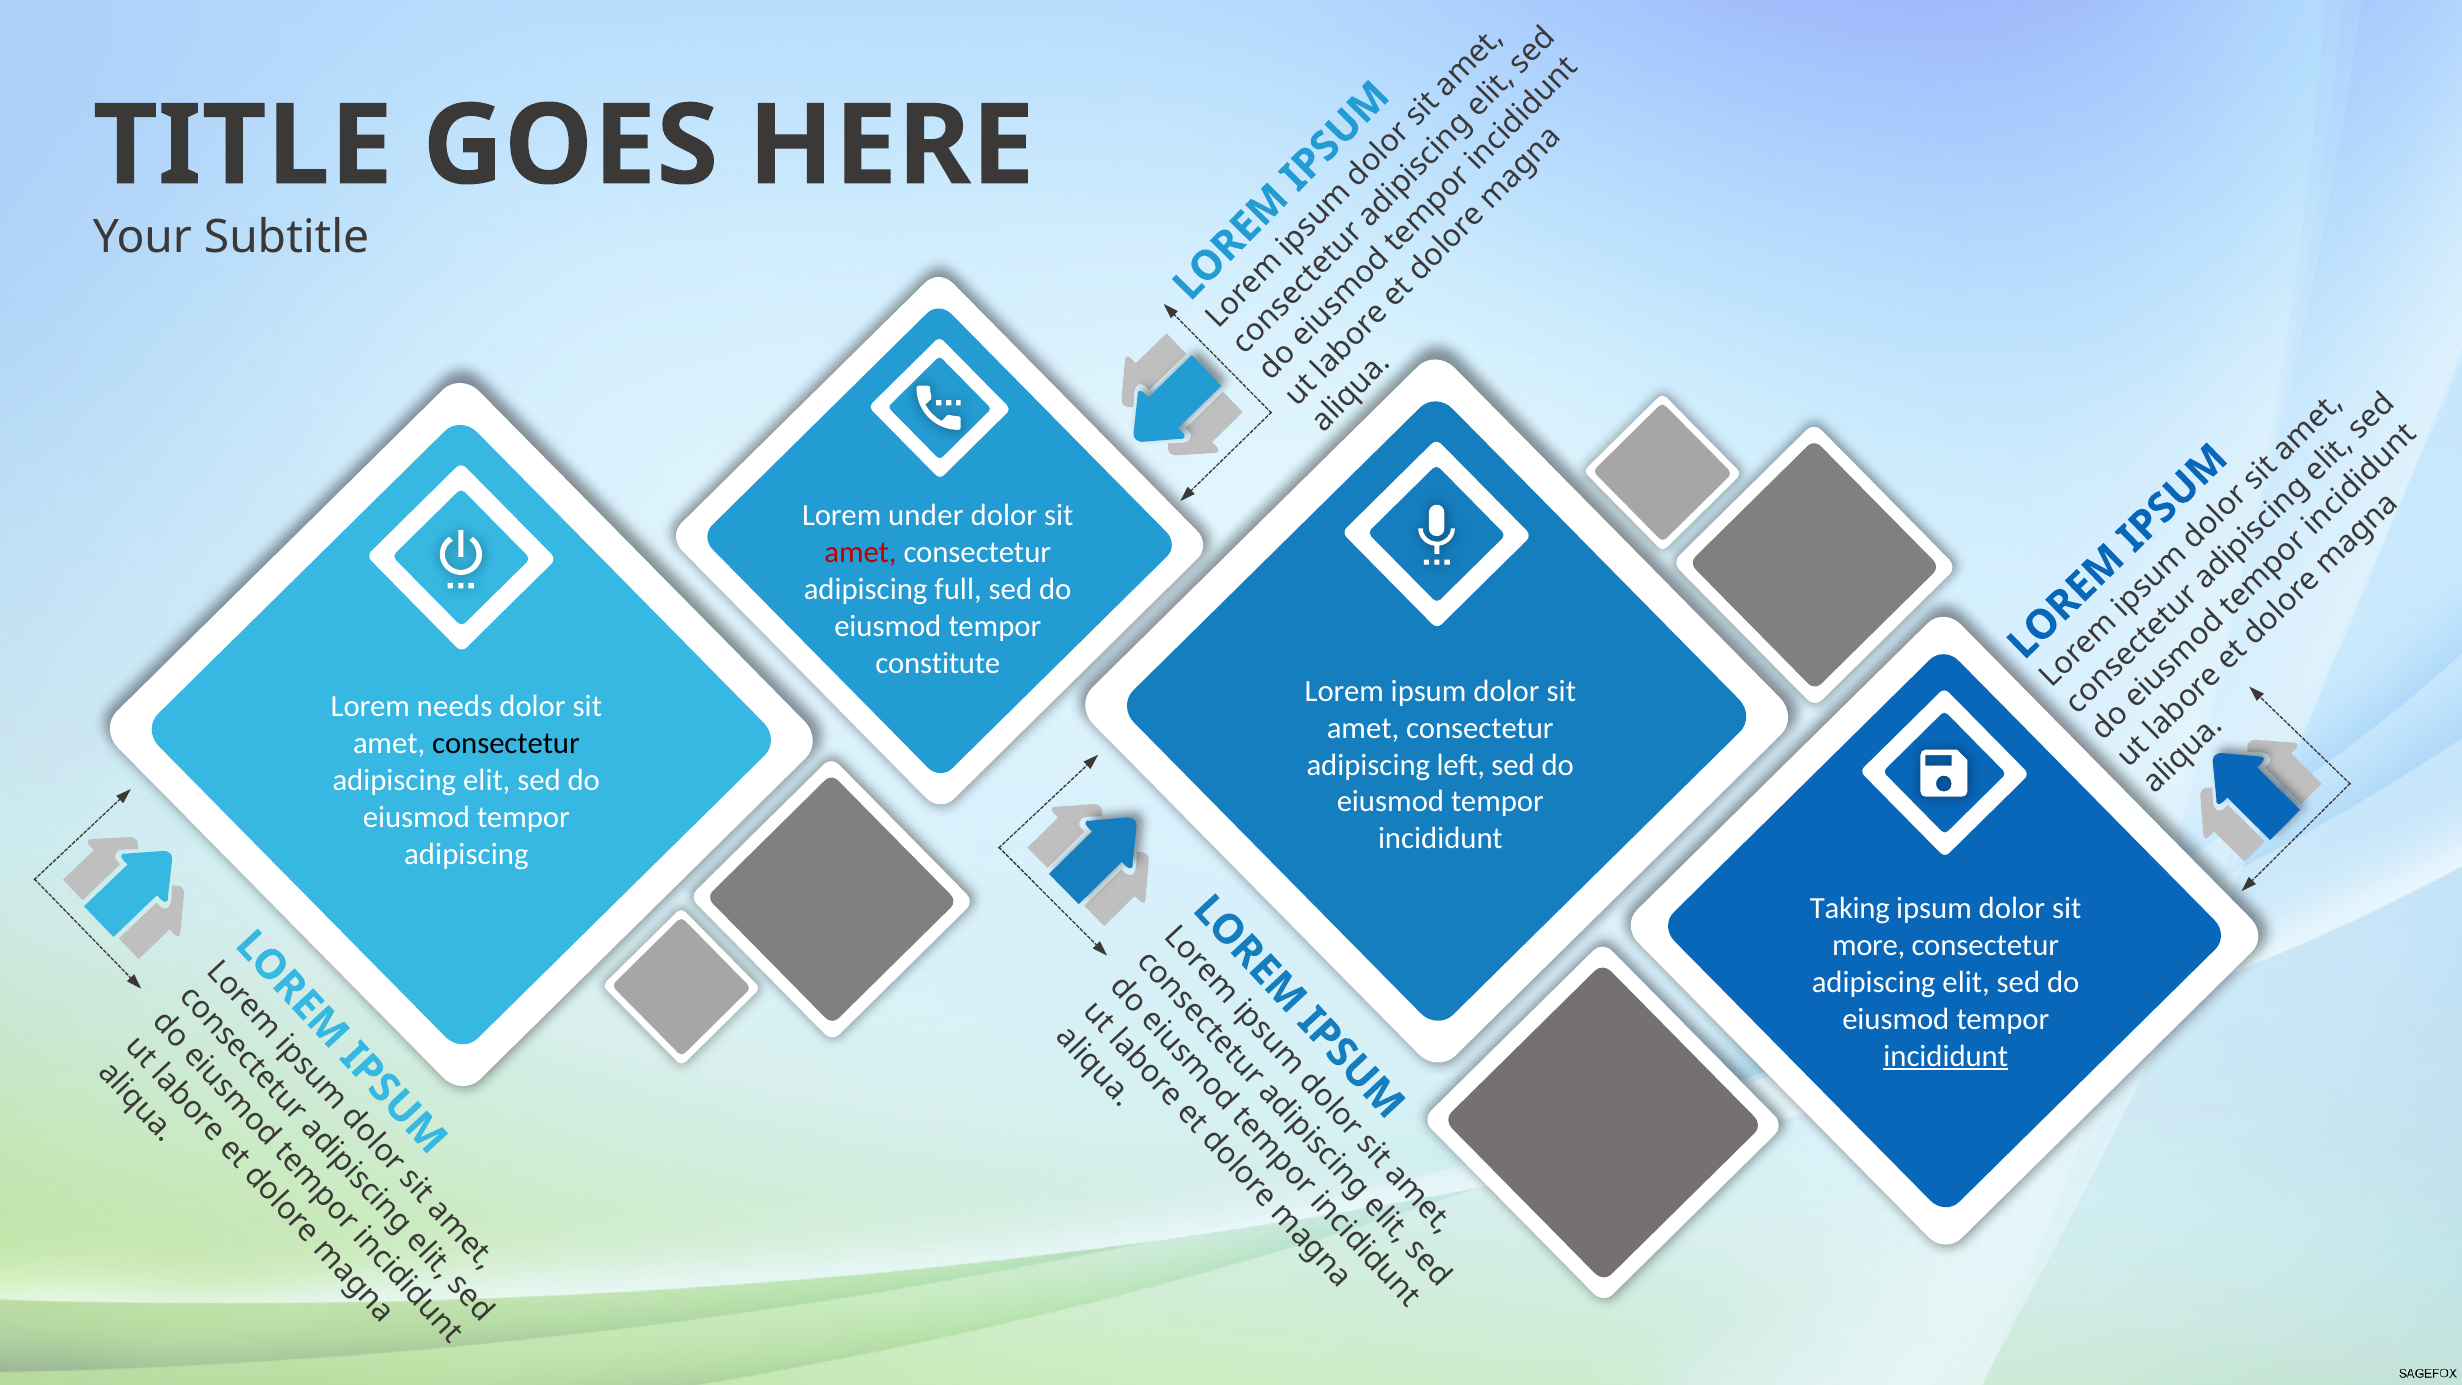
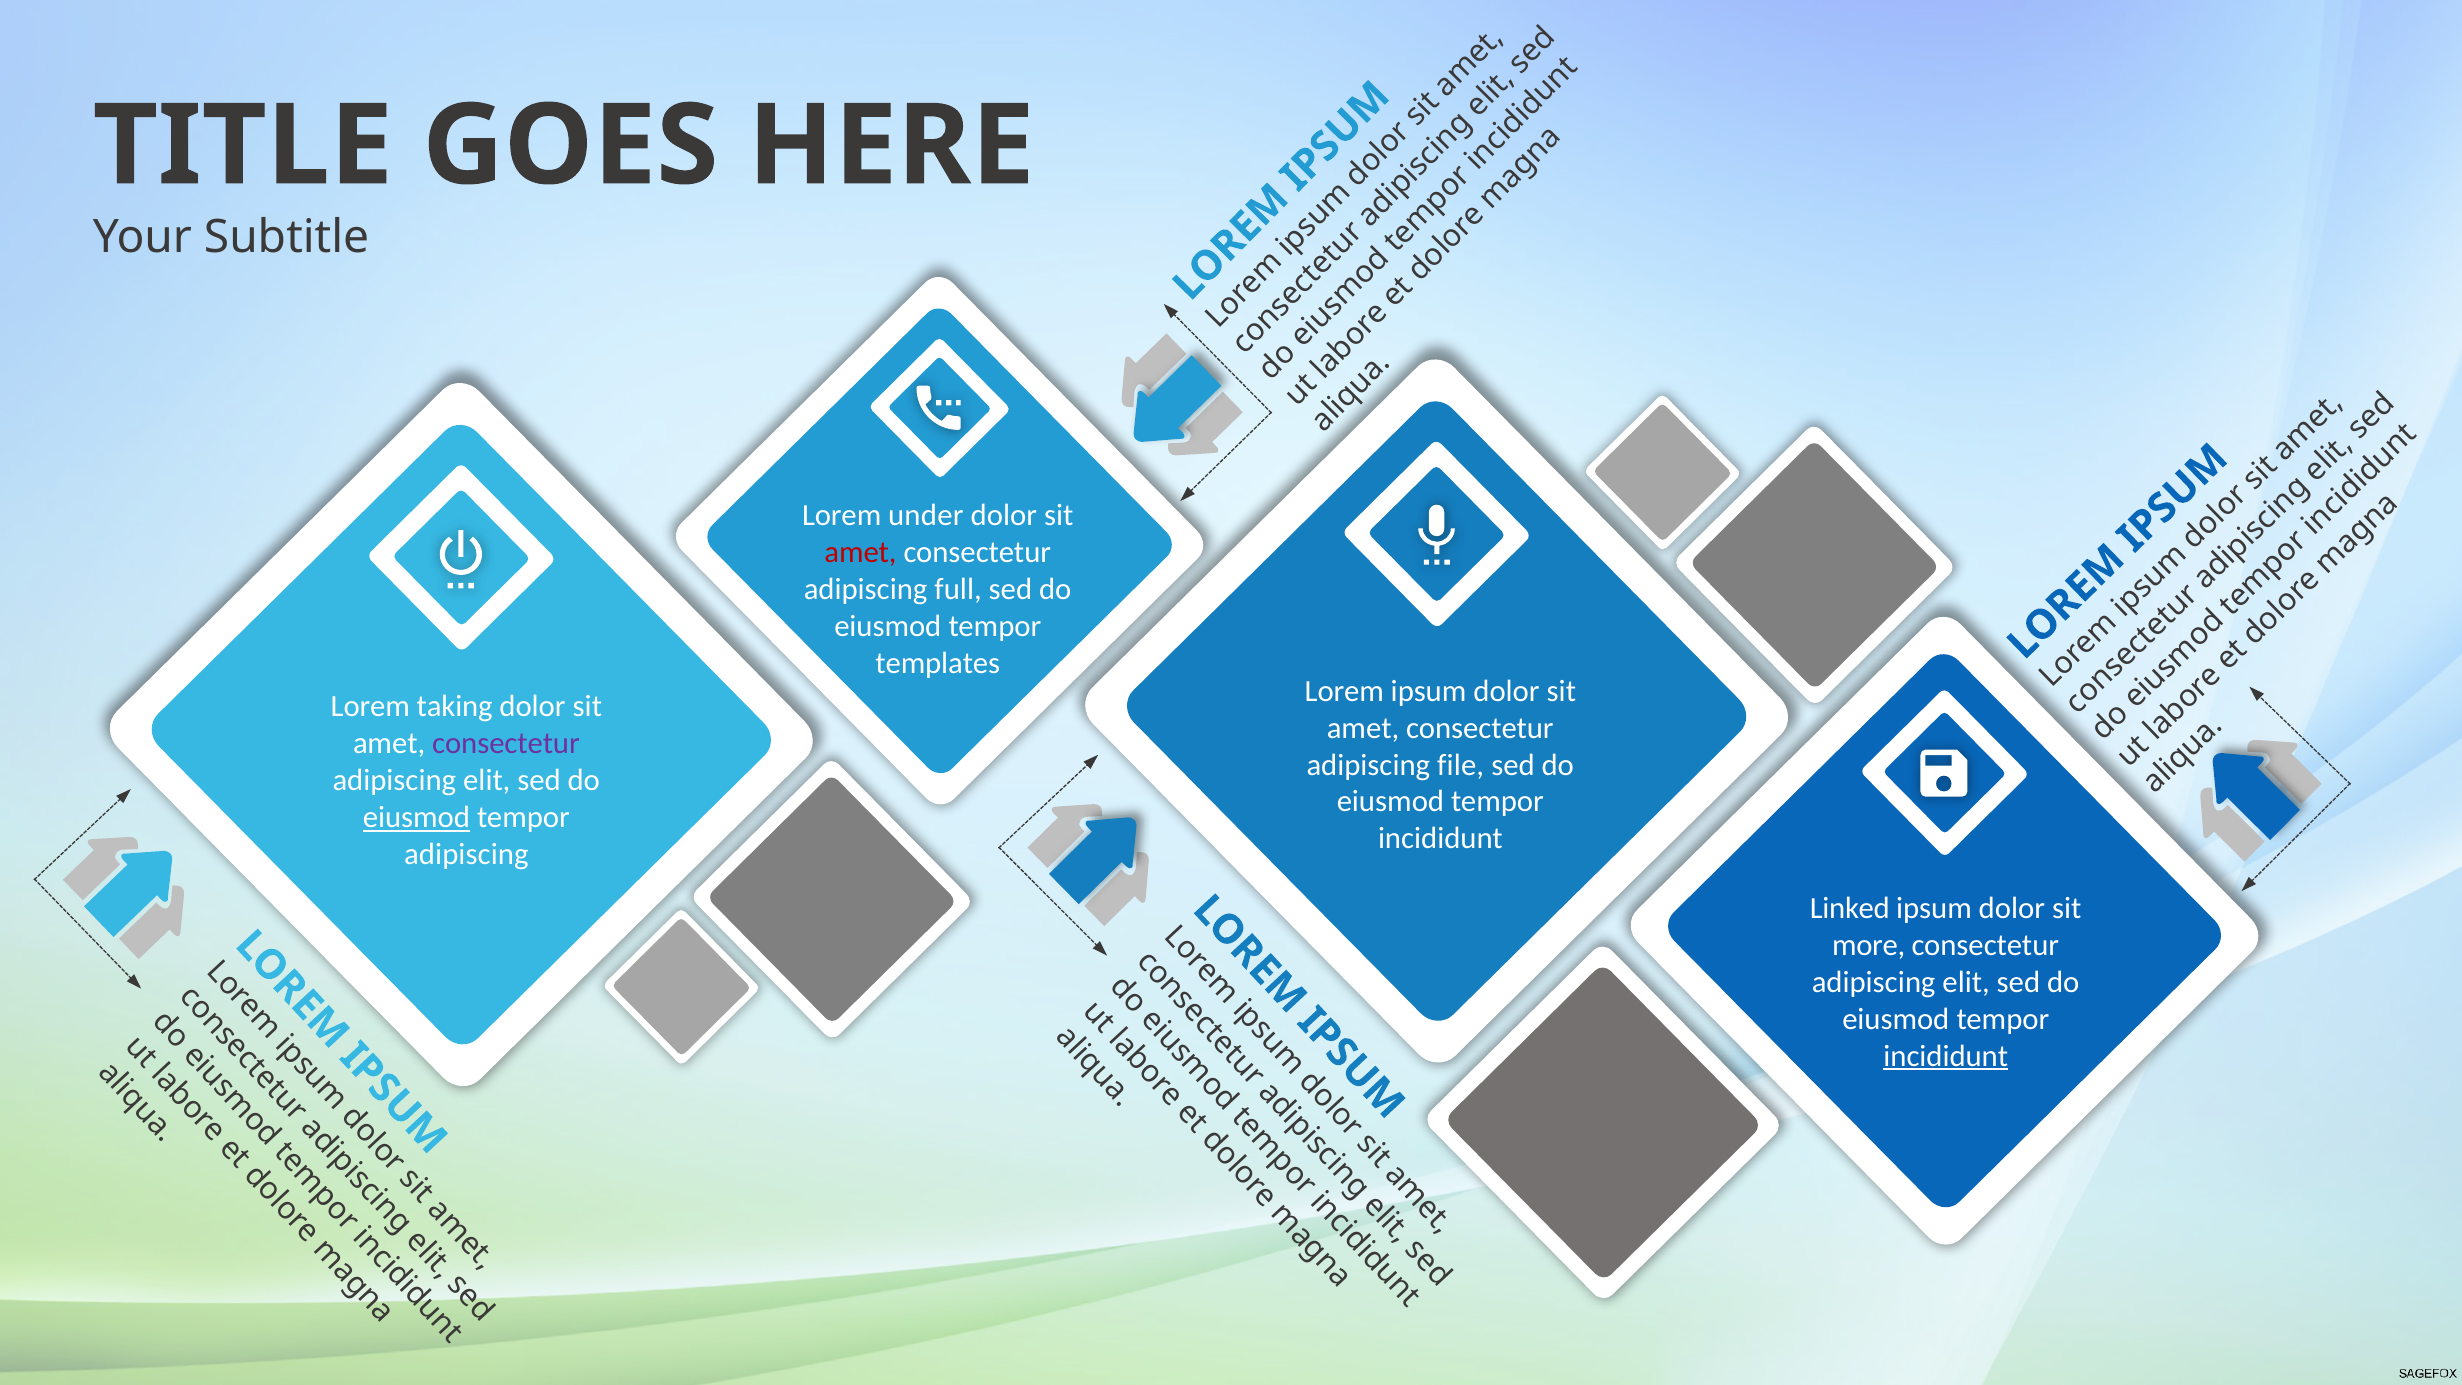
constitute: constitute -> templates (938, 663)
needs: needs -> taking (455, 706)
consectetur colour: black -> purple (506, 743)
left: left -> file (1461, 765)
eiusmod underline: none -> present (416, 817)
Taking: Taking -> Linked (1850, 908)
